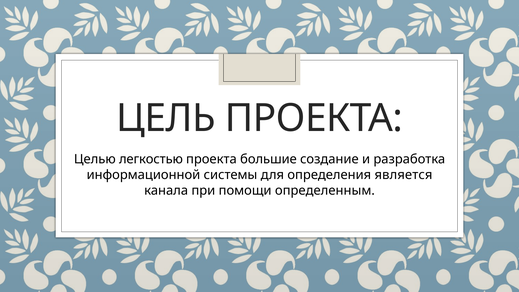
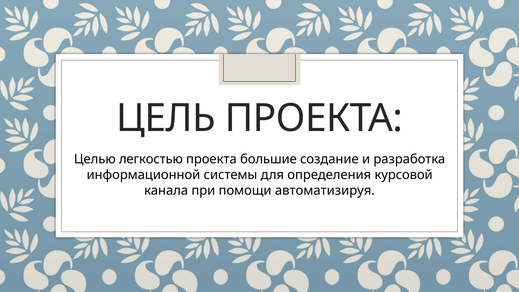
является: является -> курсовой (404, 175)
определенным: определенным -> автоматизируя (325, 190)
